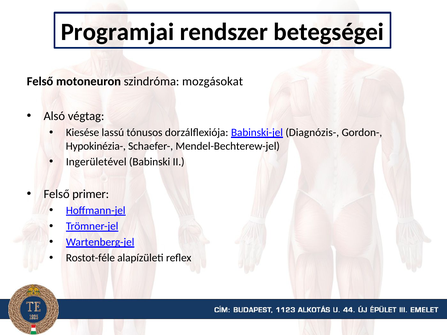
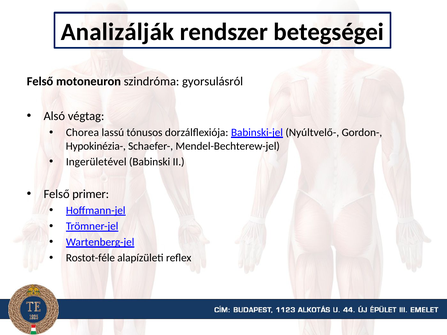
Programjai: Programjai -> Analizálják (117, 32)
mozgásokat: mozgásokat -> gyorsulásról (213, 81)
Kiesése: Kiesése -> Chorea (82, 133)
Diagnózis-: Diagnózis- -> Nyúltvelő- (312, 133)
